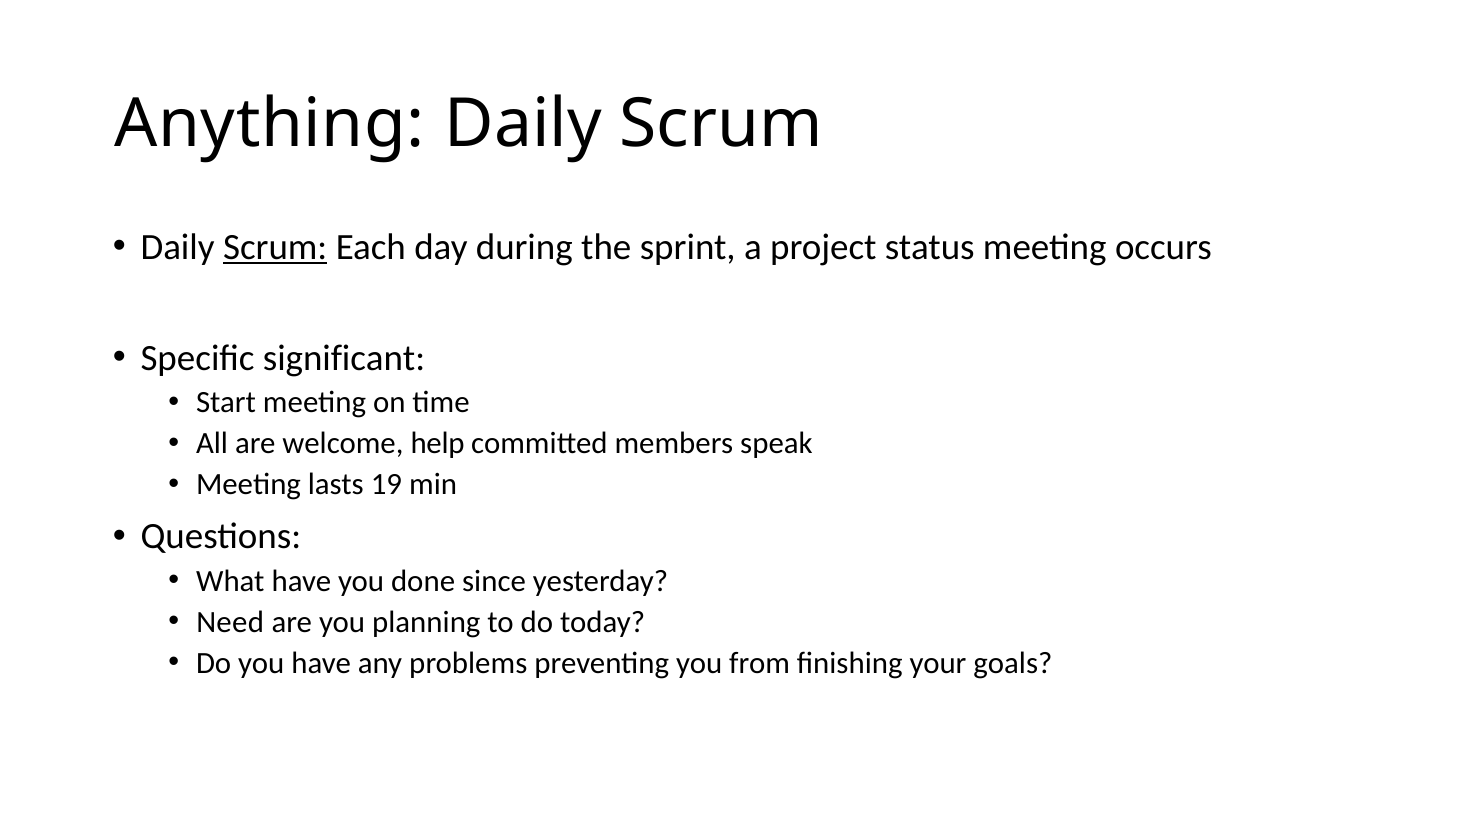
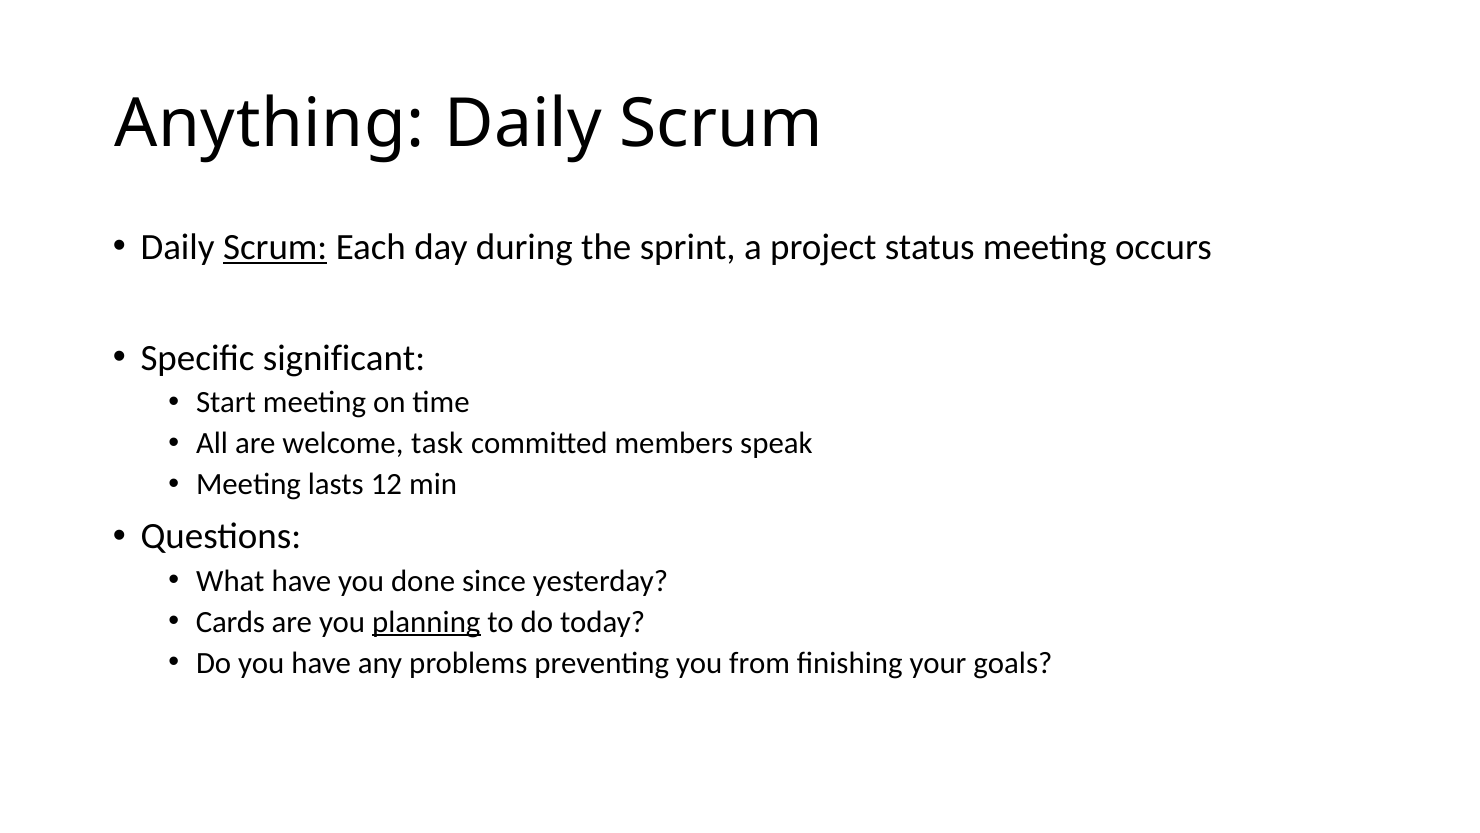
help: help -> task (437, 443)
19: 19 -> 12 (386, 484)
Need: Need -> Cards (230, 622)
planning underline: none -> present (426, 622)
